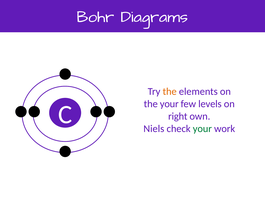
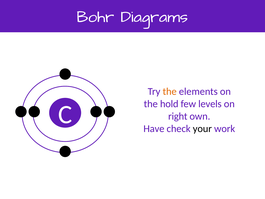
the your: your -> hold (169, 104)
Niels: Niels -> Have (154, 129)
your colour: green -> black (202, 129)
